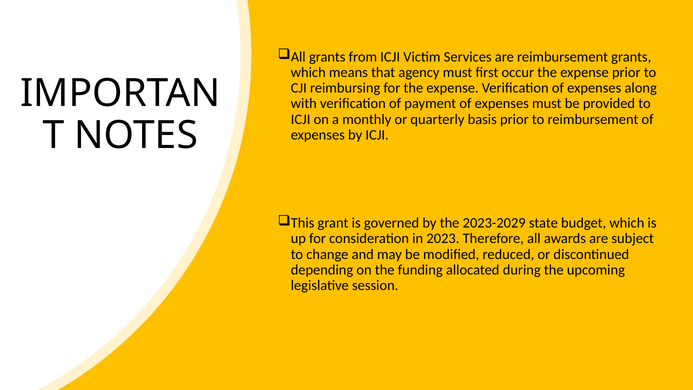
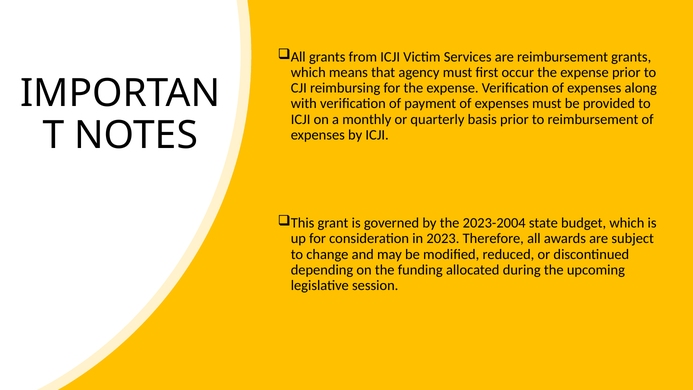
2023-2029: 2023-2029 -> 2023-2004 (494, 223)
